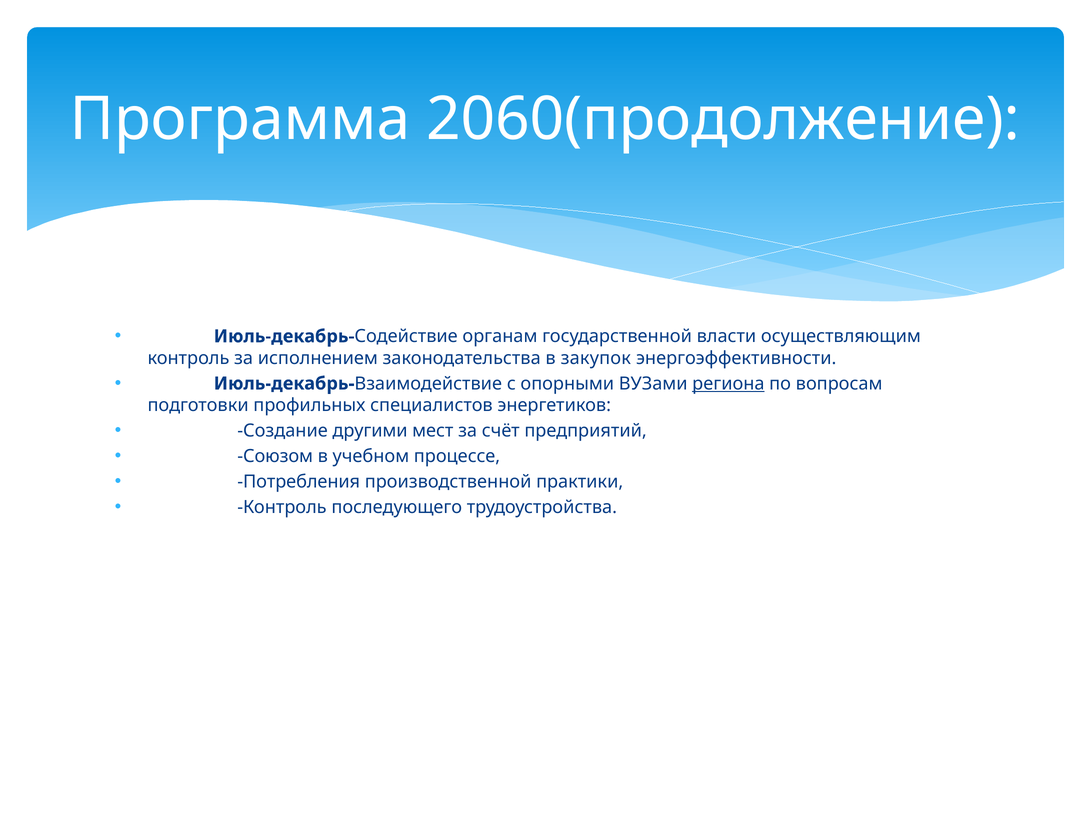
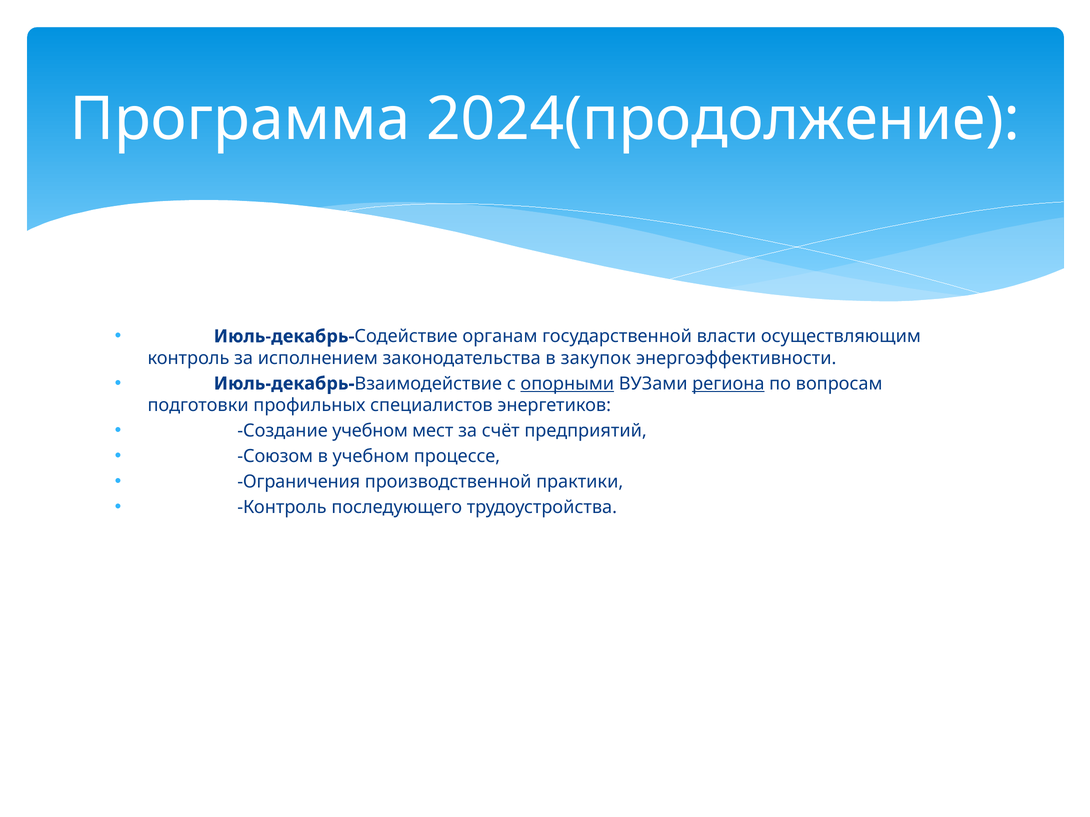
2060(продолжение: 2060(продолжение -> 2024(продолжение (723, 119)
опорными underline: none -> present (567, 384)
Создание другими: другими -> учебном (370, 431)
Потребления: Потребления -> Ограничения (299, 482)
